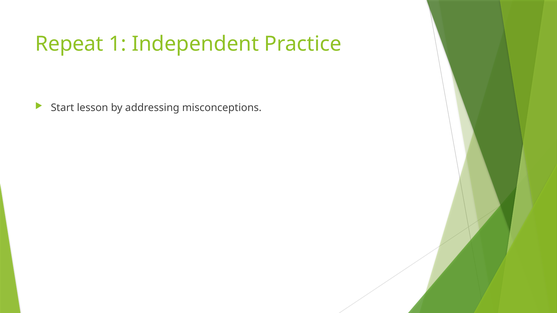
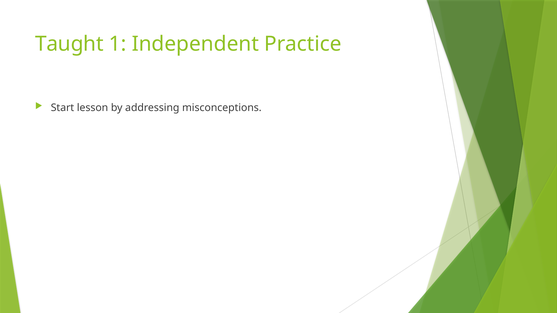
Repeat: Repeat -> Taught (69, 44)
